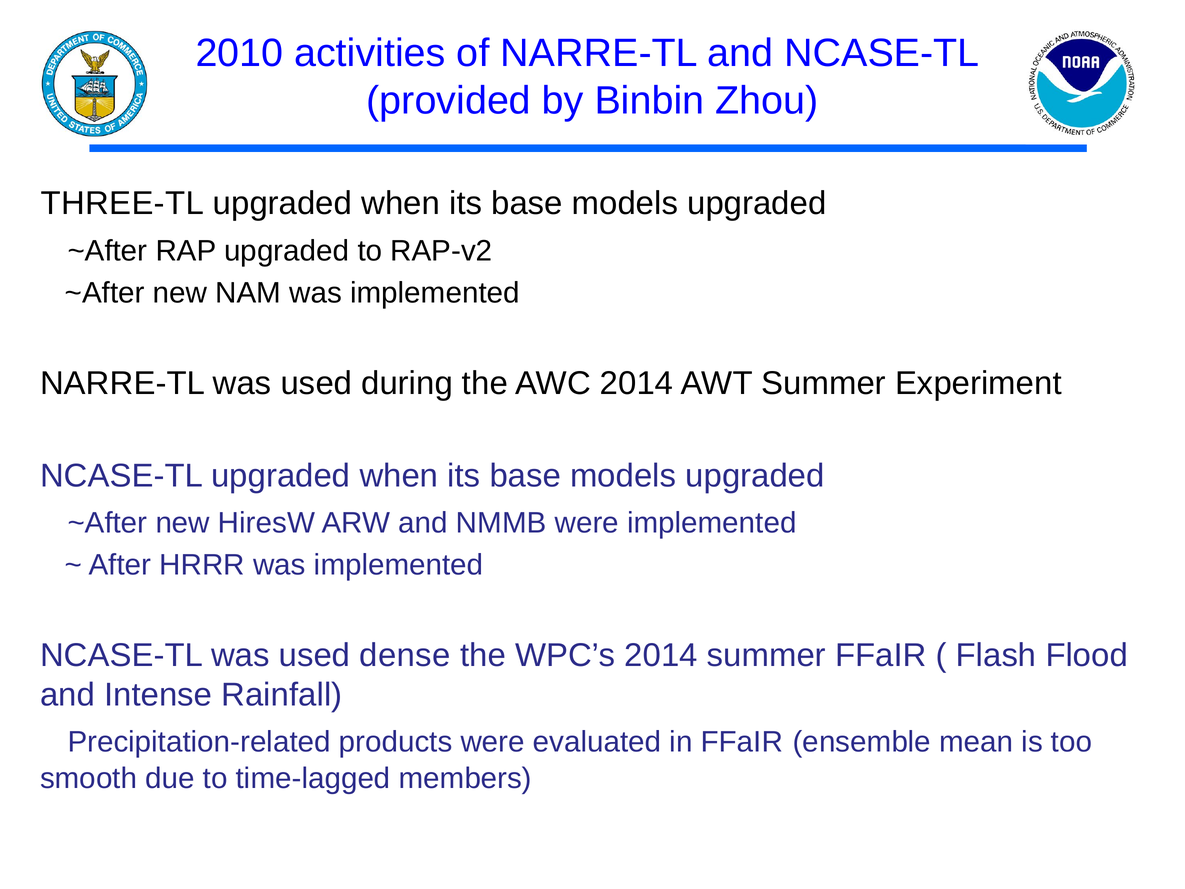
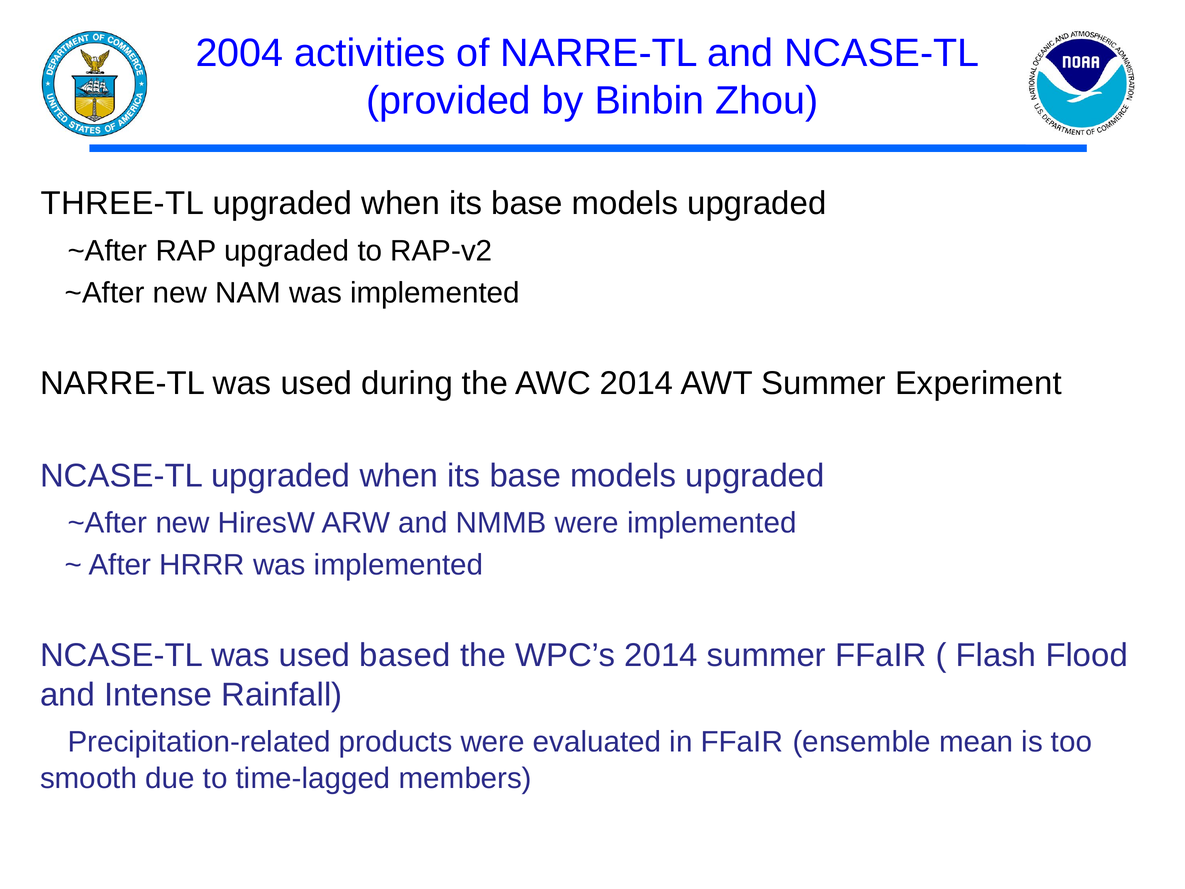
2010: 2010 -> 2004 (239, 53)
dense: dense -> based (405, 655)
